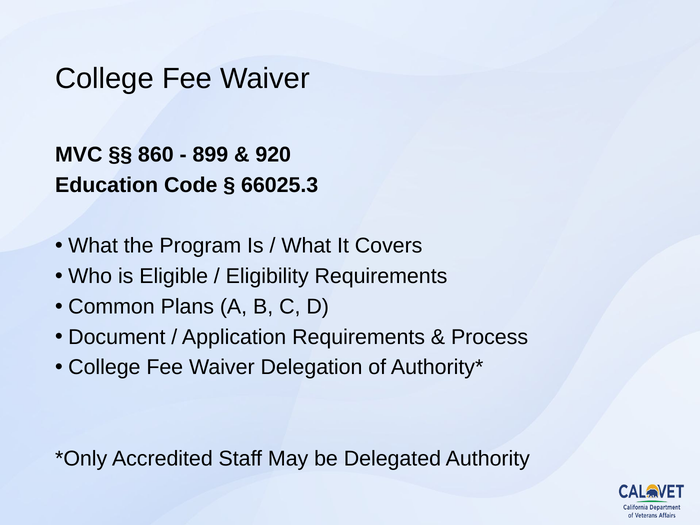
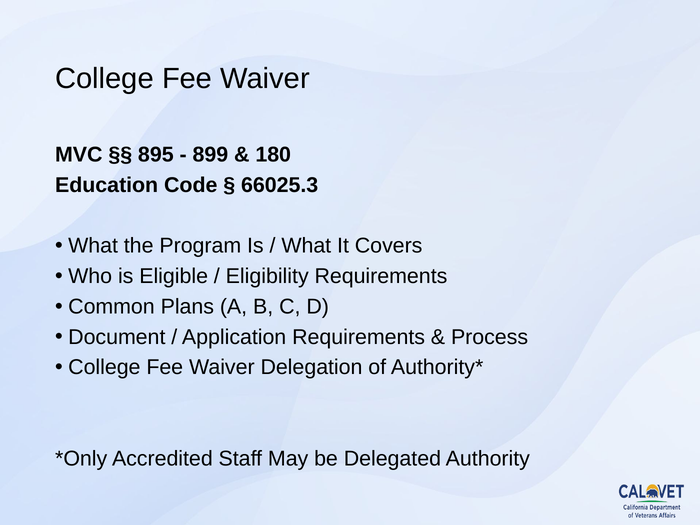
860: 860 -> 895 (156, 155)
920: 920 -> 180 (273, 155)
